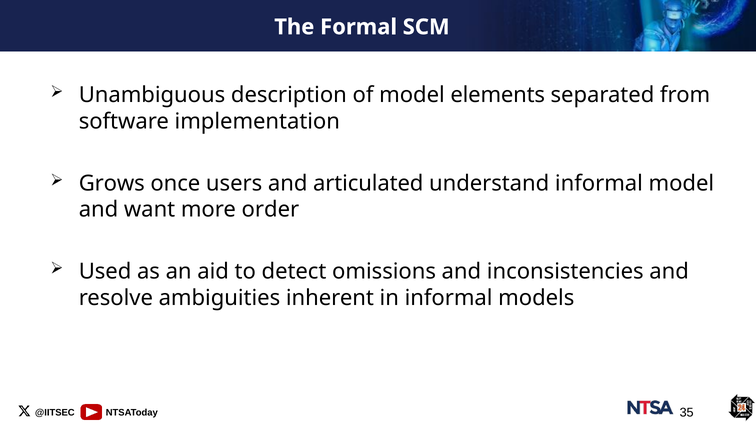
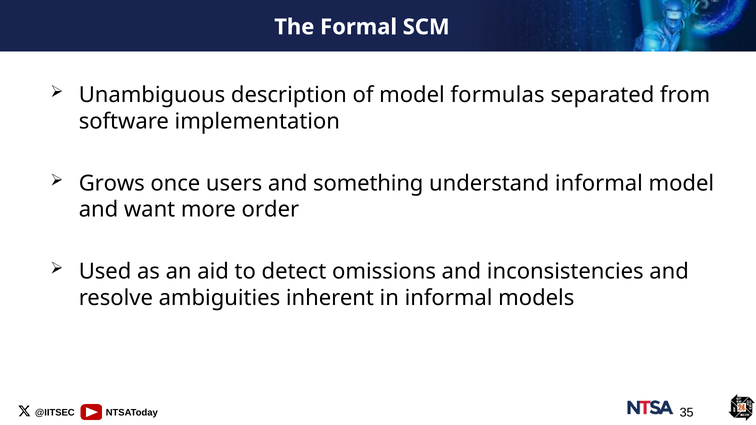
elements: elements -> formulas (498, 95)
articulated: articulated -> something (368, 183)
